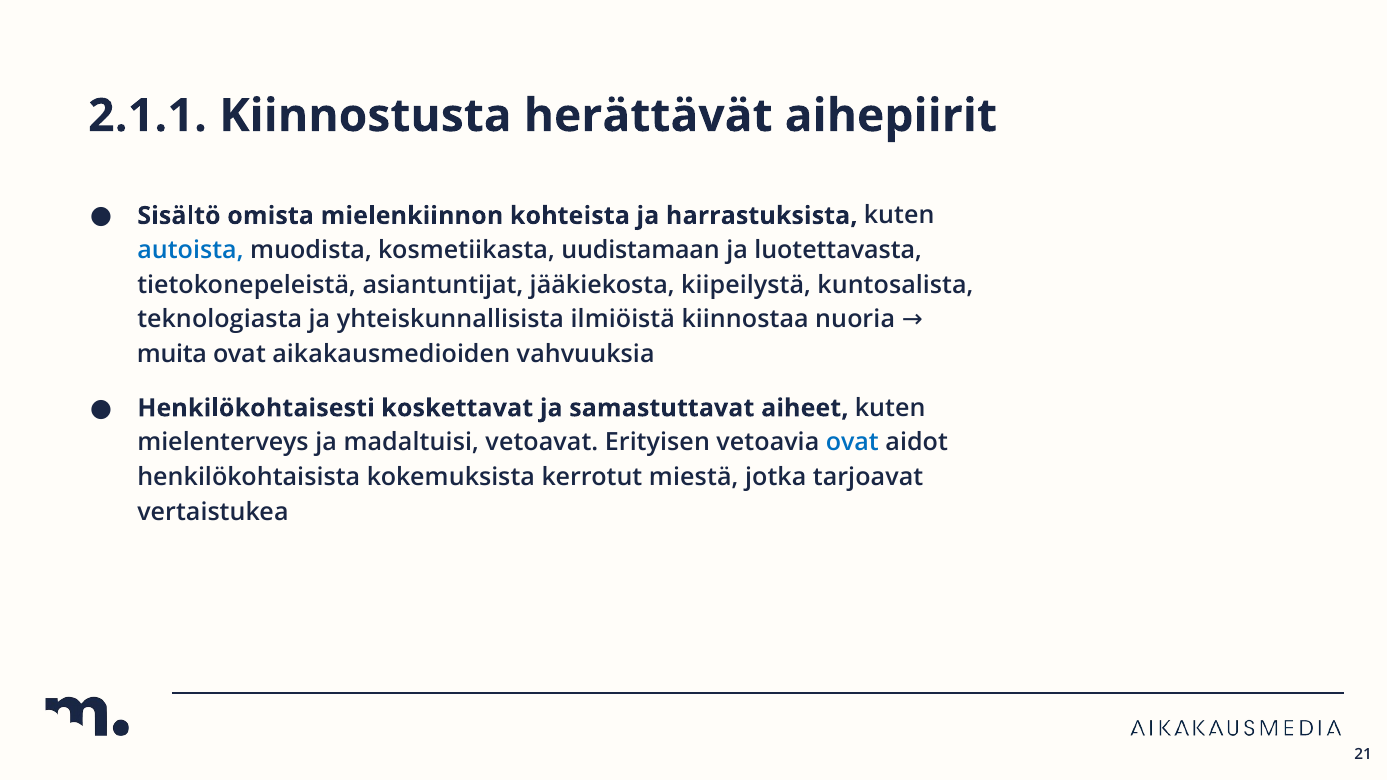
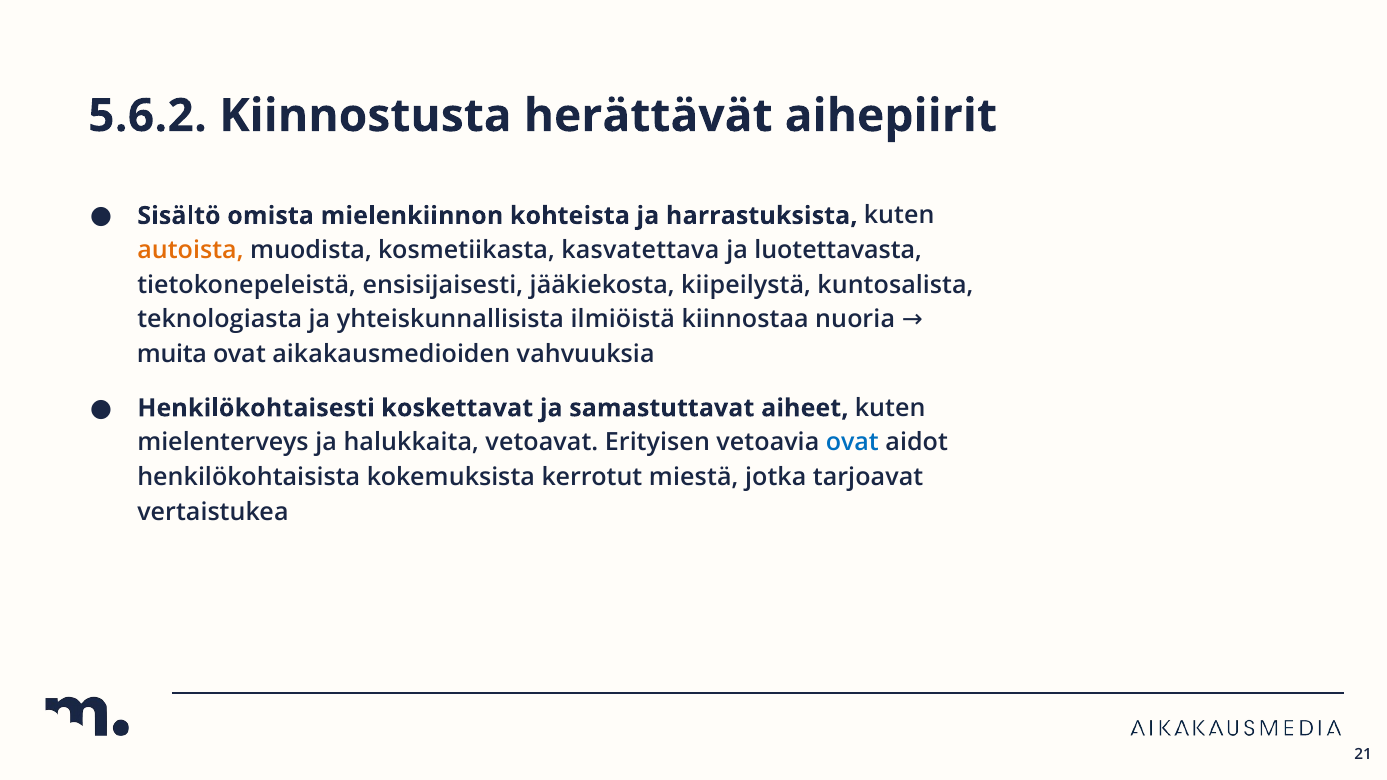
2.1.1: 2.1.1 -> 5.6.2 (148, 116)
autoista colour: blue -> orange (190, 250)
uudistamaan: uudistamaan -> kasvatettava (640, 250)
asiantuntijat: asiantuntijat -> ensisijaisesti (443, 285)
madaltuisi: madaltuisi -> halukkaita (411, 443)
